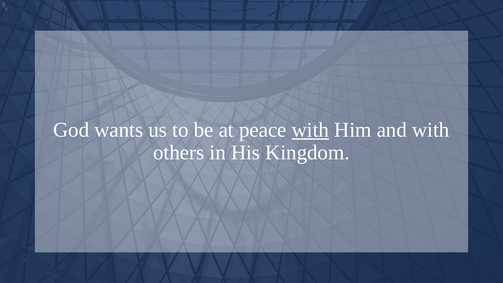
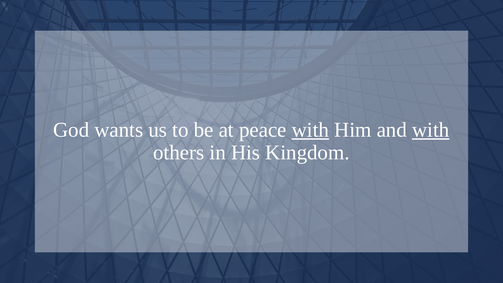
with underline: none -> present (431, 130)
